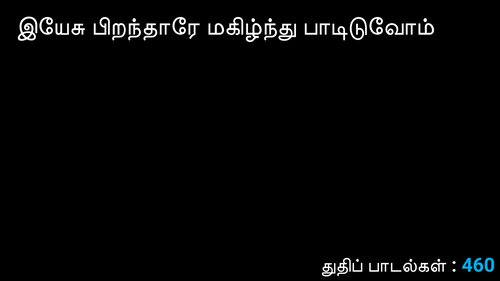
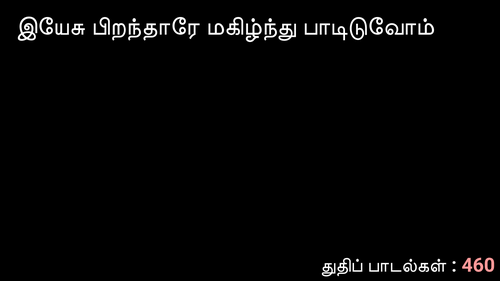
460 colour: light blue -> pink (478, 266)
